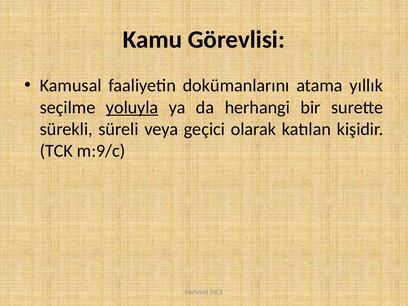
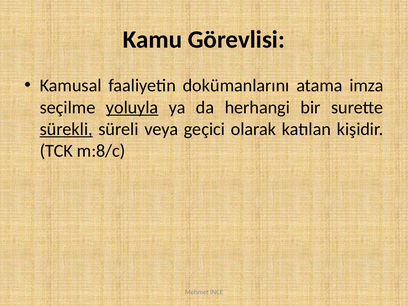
yıllık: yıllık -> imza (366, 86)
sürekli underline: none -> present (66, 129)
m:9/c: m:9/c -> m:8/c (101, 151)
